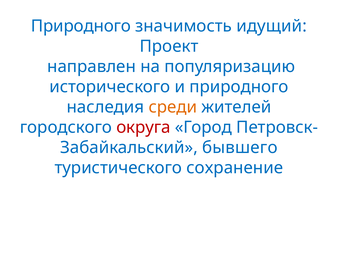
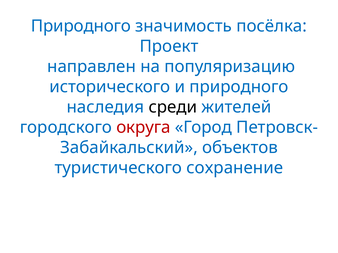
идущий: идущий -> посёлка (272, 26)
среди colour: orange -> black (173, 107)
бывшего: бывшего -> объектов (240, 148)
